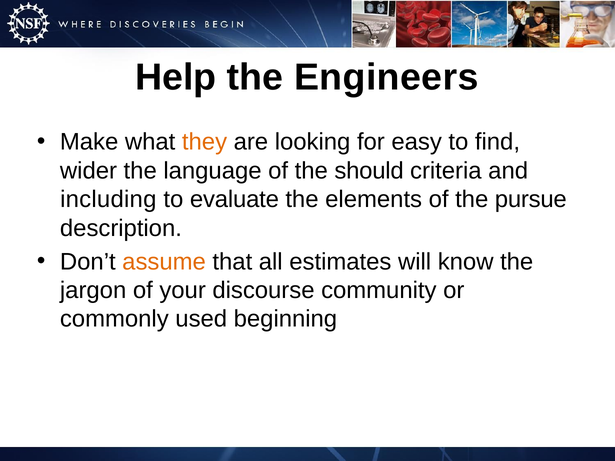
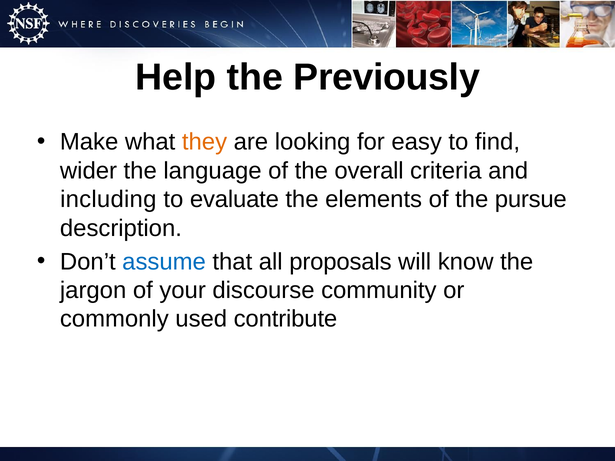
Engineers: Engineers -> Previously (387, 77)
should: should -> overall (369, 171)
assume colour: orange -> blue (164, 262)
estimates: estimates -> proposals (340, 262)
beginning: beginning -> contribute (285, 319)
